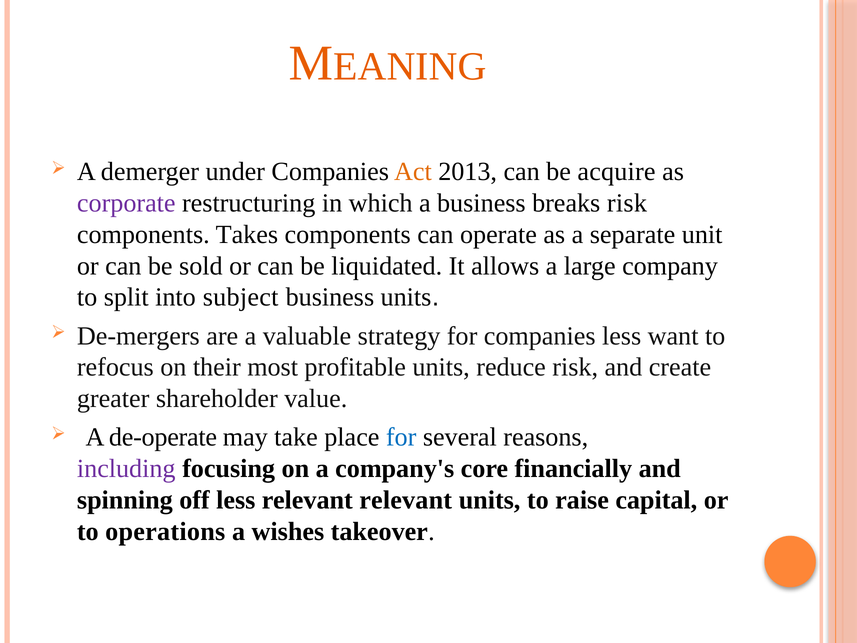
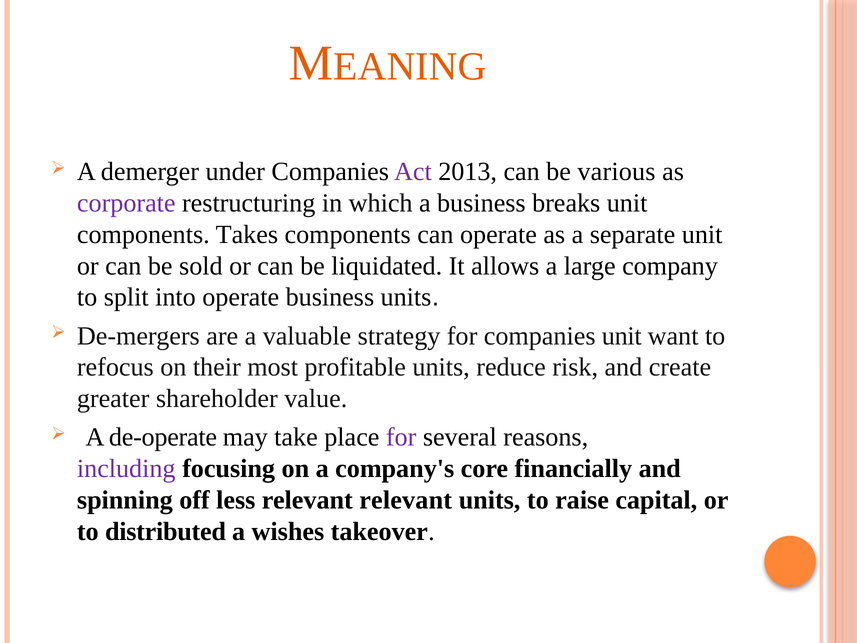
Act colour: orange -> purple (413, 172)
acquire: acquire -> various (617, 172)
breaks risk: risk -> unit (627, 203)
into subject: subject -> operate (241, 297)
companies less: less -> unit (622, 336)
for colour: blue -> purple (401, 437)
operations: operations -> distributed (165, 531)
